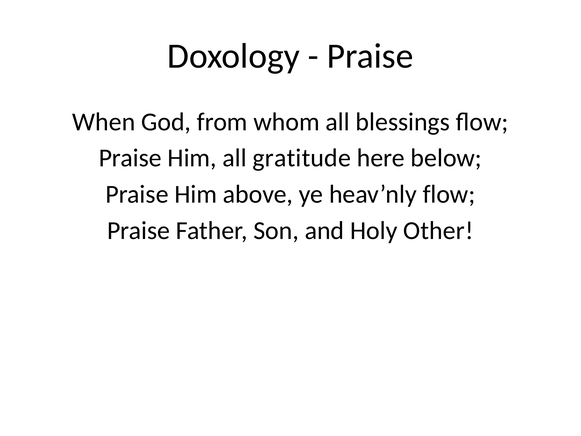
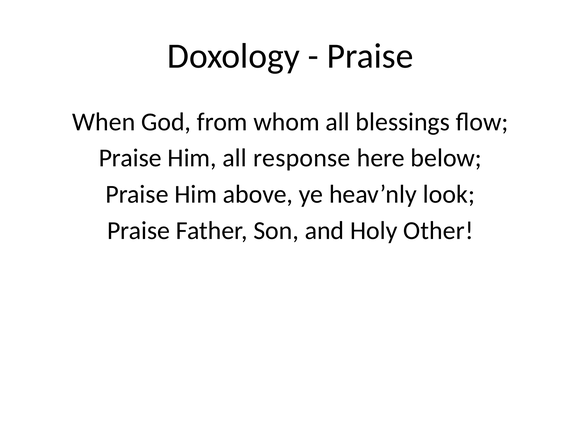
gratitude: gratitude -> response (302, 158)
heav’nly flow: flow -> look (449, 194)
